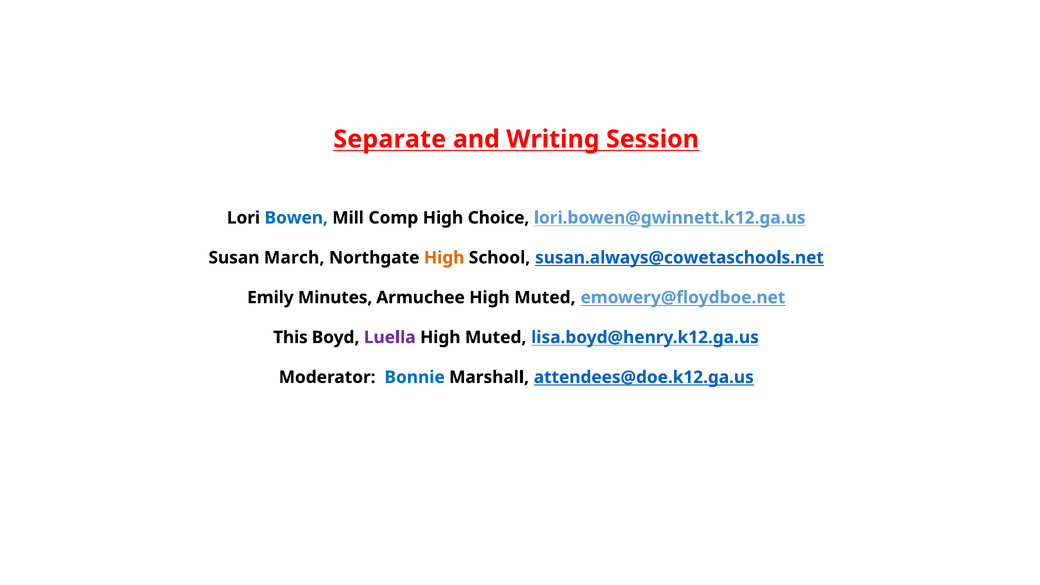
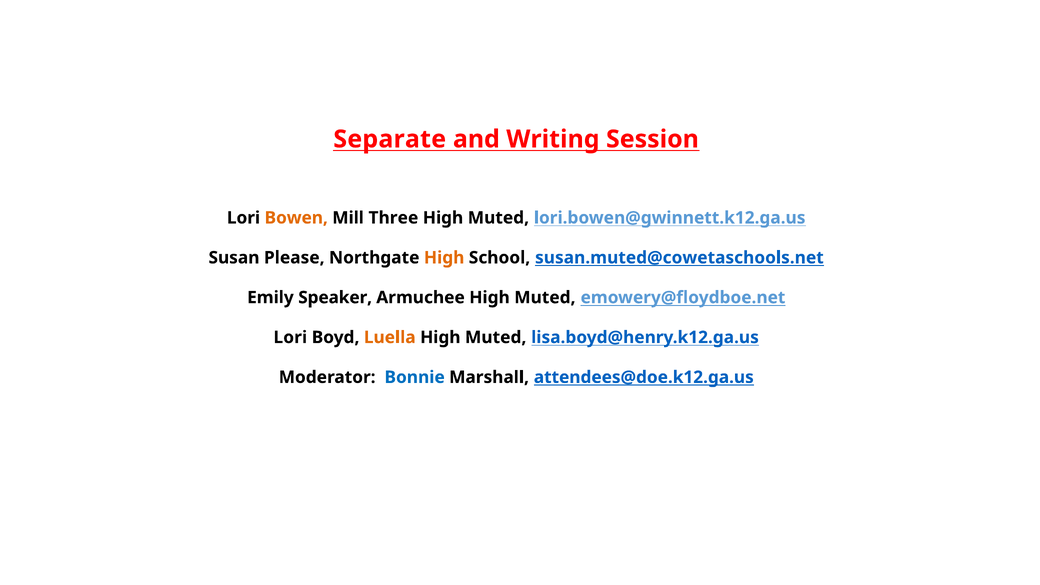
Bowen colour: blue -> orange (296, 218)
Comp: Comp -> Three (393, 218)
Choice: Choice -> Muted (498, 218)
March: March -> Please (294, 258)
susan.always@cowetaschools.net: susan.always@cowetaschools.net -> susan.muted@cowetaschools.net (679, 258)
Minutes: Minutes -> Speaker (335, 298)
This: This -> Lori (290, 337)
Luella colour: purple -> orange (390, 337)
